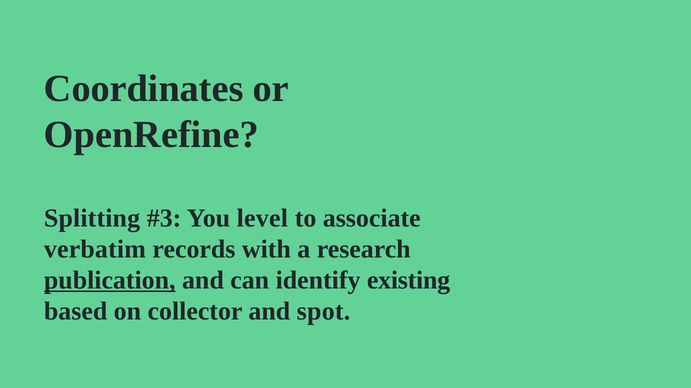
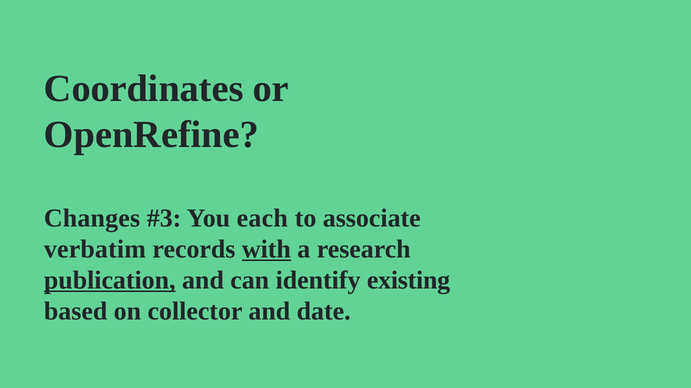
Splitting: Splitting -> Changes (92, 218)
level: level -> each (262, 218)
with underline: none -> present (266, 250)
spot: spot -> date (324, 312)
